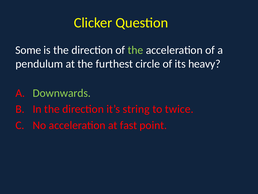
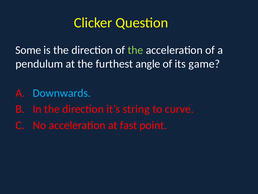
circle: circle -> angle (148, 64)
heavy: heavy -> game (204, 64)
Downwards colour: light green -> light blue (62, 93)
twice: twice -> curve (179, 109)
